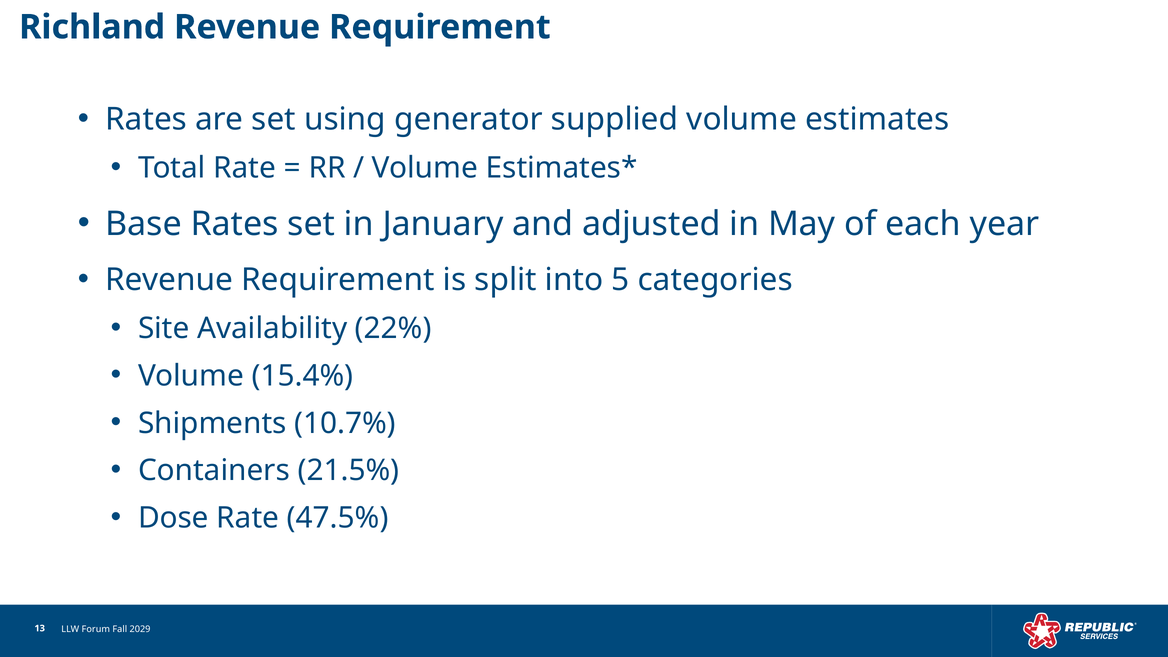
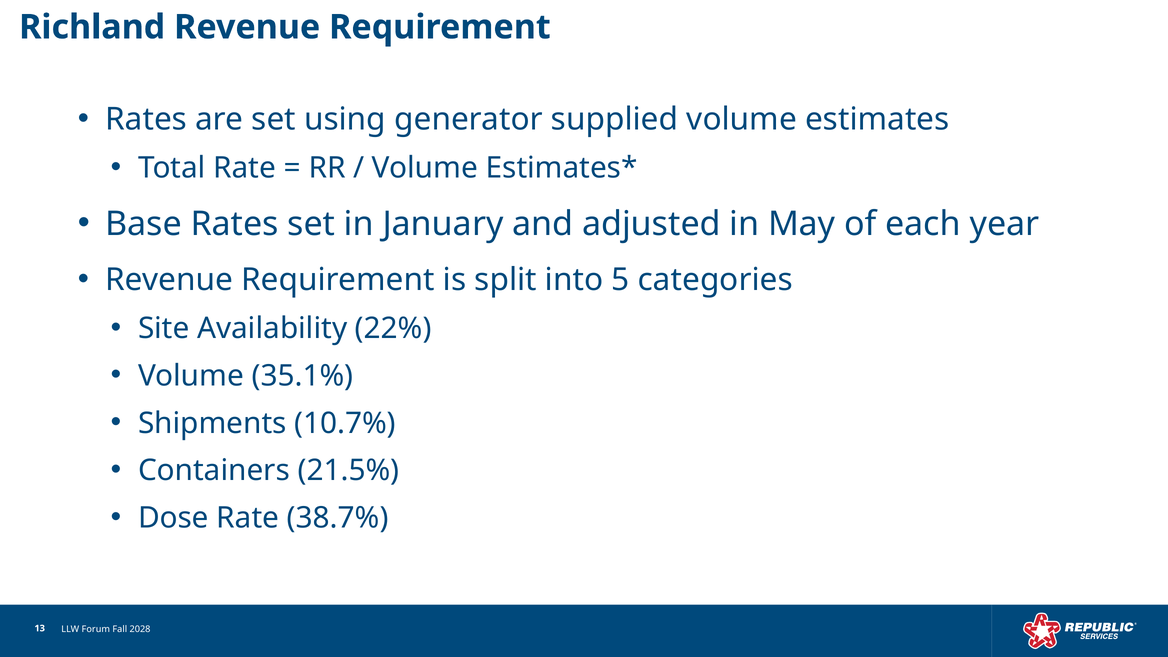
15.4%: 15.4% -> 35.1% (302, 376)
47.5%: 47.5% -> 38.7% (338, 518)
2029: 2029 -> 2028 (140, 629)
